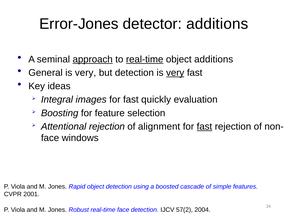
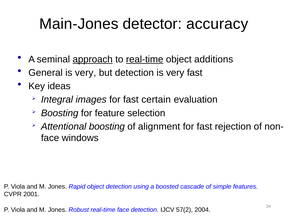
Error-Jones: Error-Jones -> Main-Jones (79, 24)
detector additions: additions -> accuracy (217, 24)
very underline: present -> none (175, 73)
quickly: quickly -> certain (156, 100)
Attentional rejection: rejection -> boosting (107, 126)
fast underline: present -> none (204, 126)
